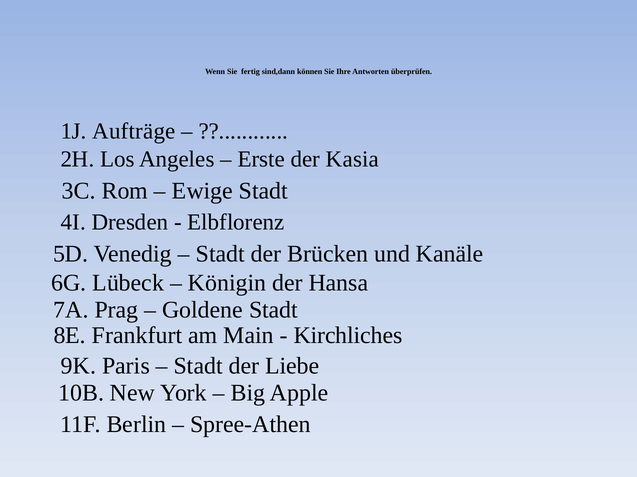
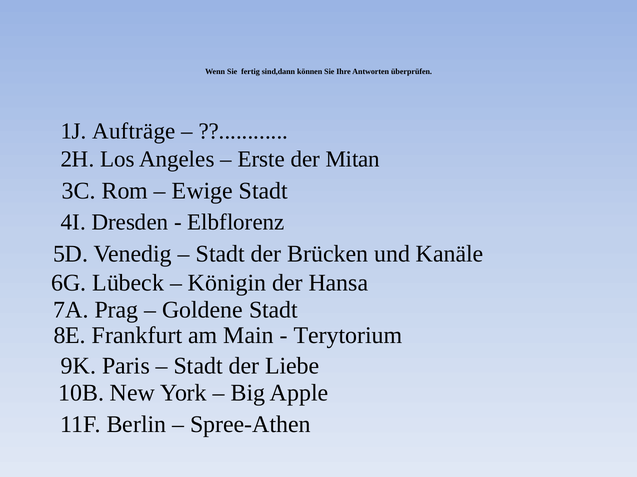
Kasia: Kasia -> Mitan (353, 159)
Kirchliches: Kirchliches -> Terytorium (348, 336)
